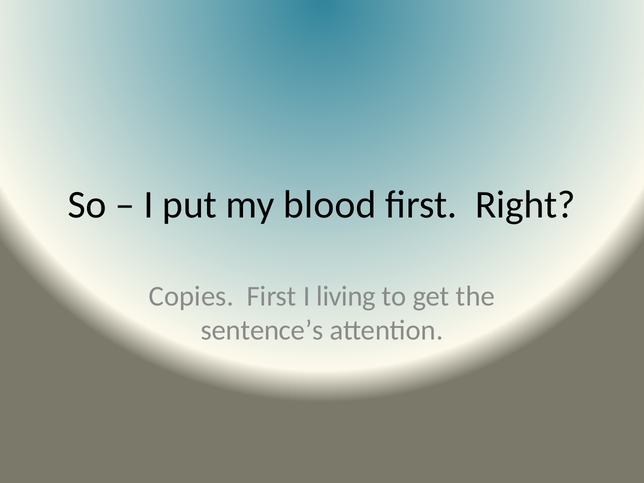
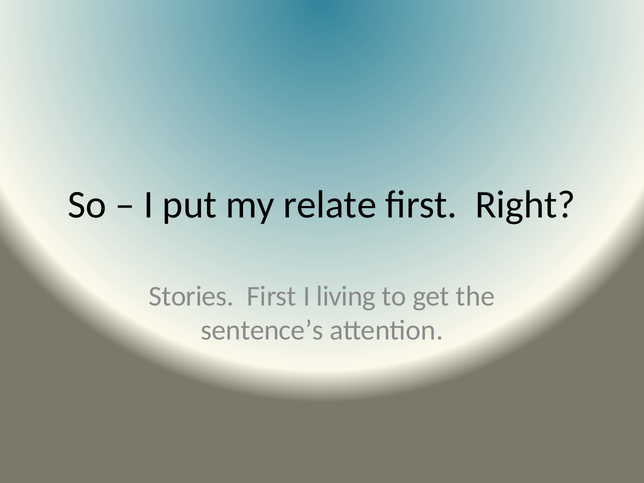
blood: blood -> relate (330, 205)
Copies: Copies -> Stories (191, 296)
